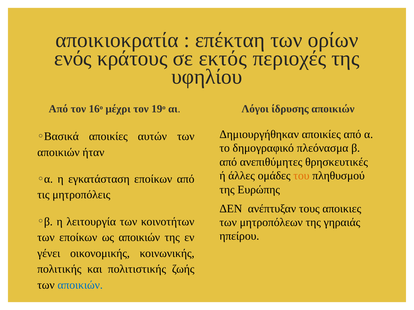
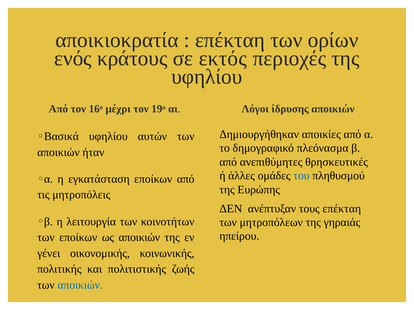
αποικίες: αποικίες -> υφηλίου (108, 137)
του colour: orange -> blue (301, 176)
τους αποικιες: αποικιες -> επέκταη (342, 209)
